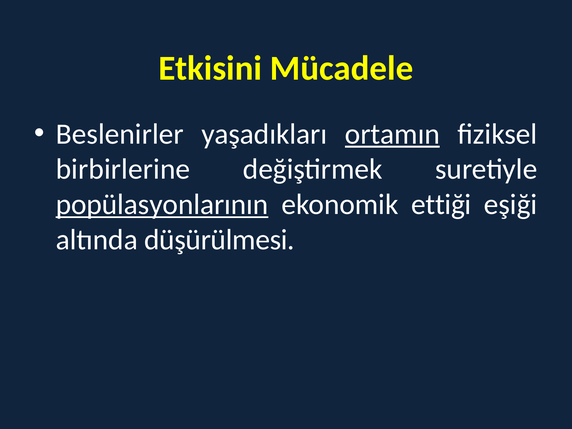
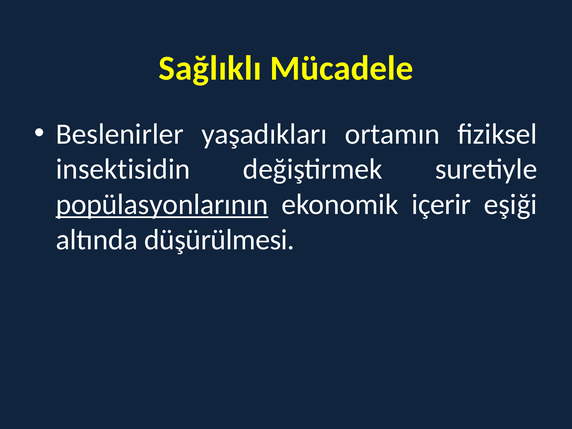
Etkisini: Etkisini -> Sağlıklı (210, 68)
ortamın underline: present -> none (392, 134)
birbirlerine: birbirlerine -> insektisidin (123, 169)
ettiği: ettiği -> içerir (441, 205)
